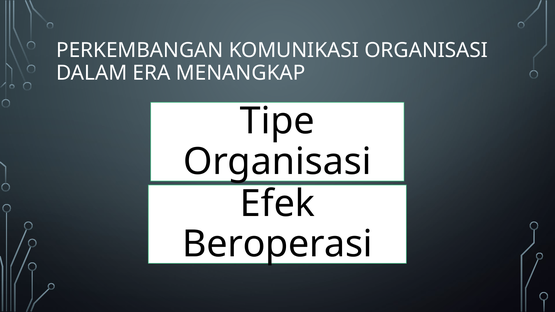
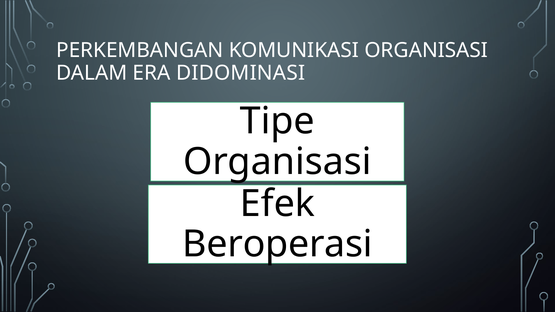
MENANGKAP: MENANGKAP -> DIDOMINASI (241, 73)
